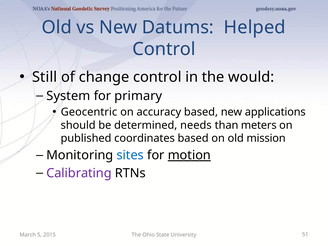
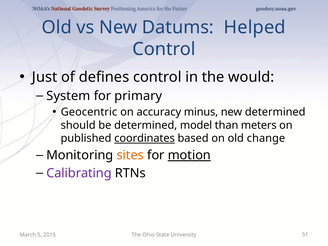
Still: Still -> Just (45, 77)
change: change -> defines (104, 77)
accuracy based: based -> minus (201, 112)
new applications: applications -> determined (275, 112)
needs: needs -> model (196, 125)
coordinates underline: none -> present (145, 138)
mission: mission -> change (266, 138)
sites colour: blue -> orange (130, 155)
